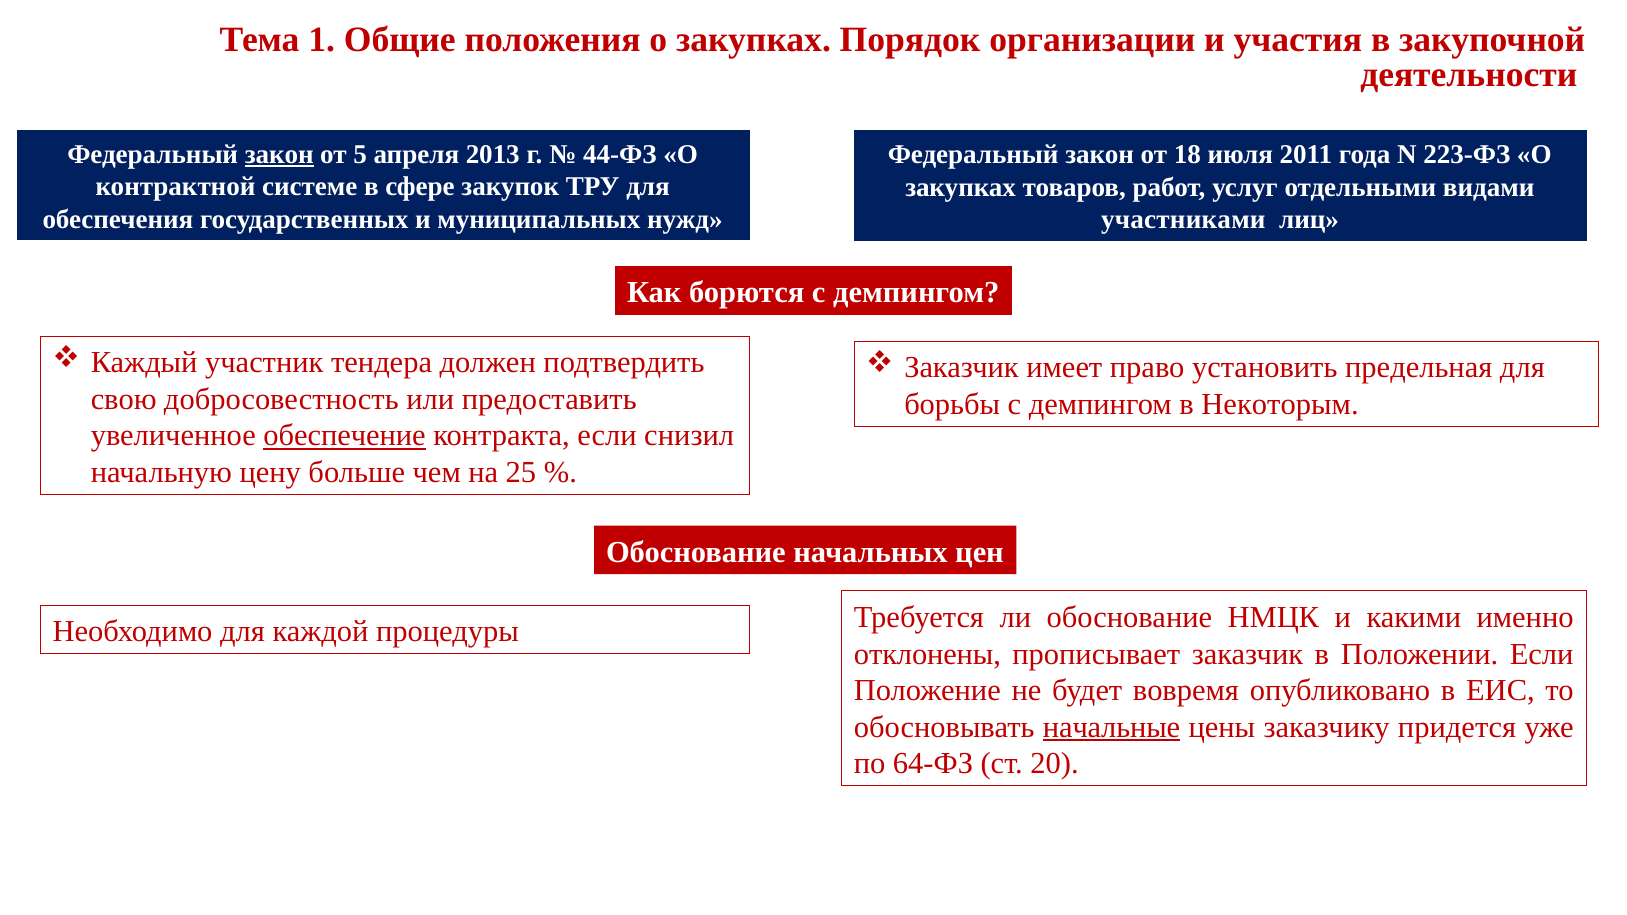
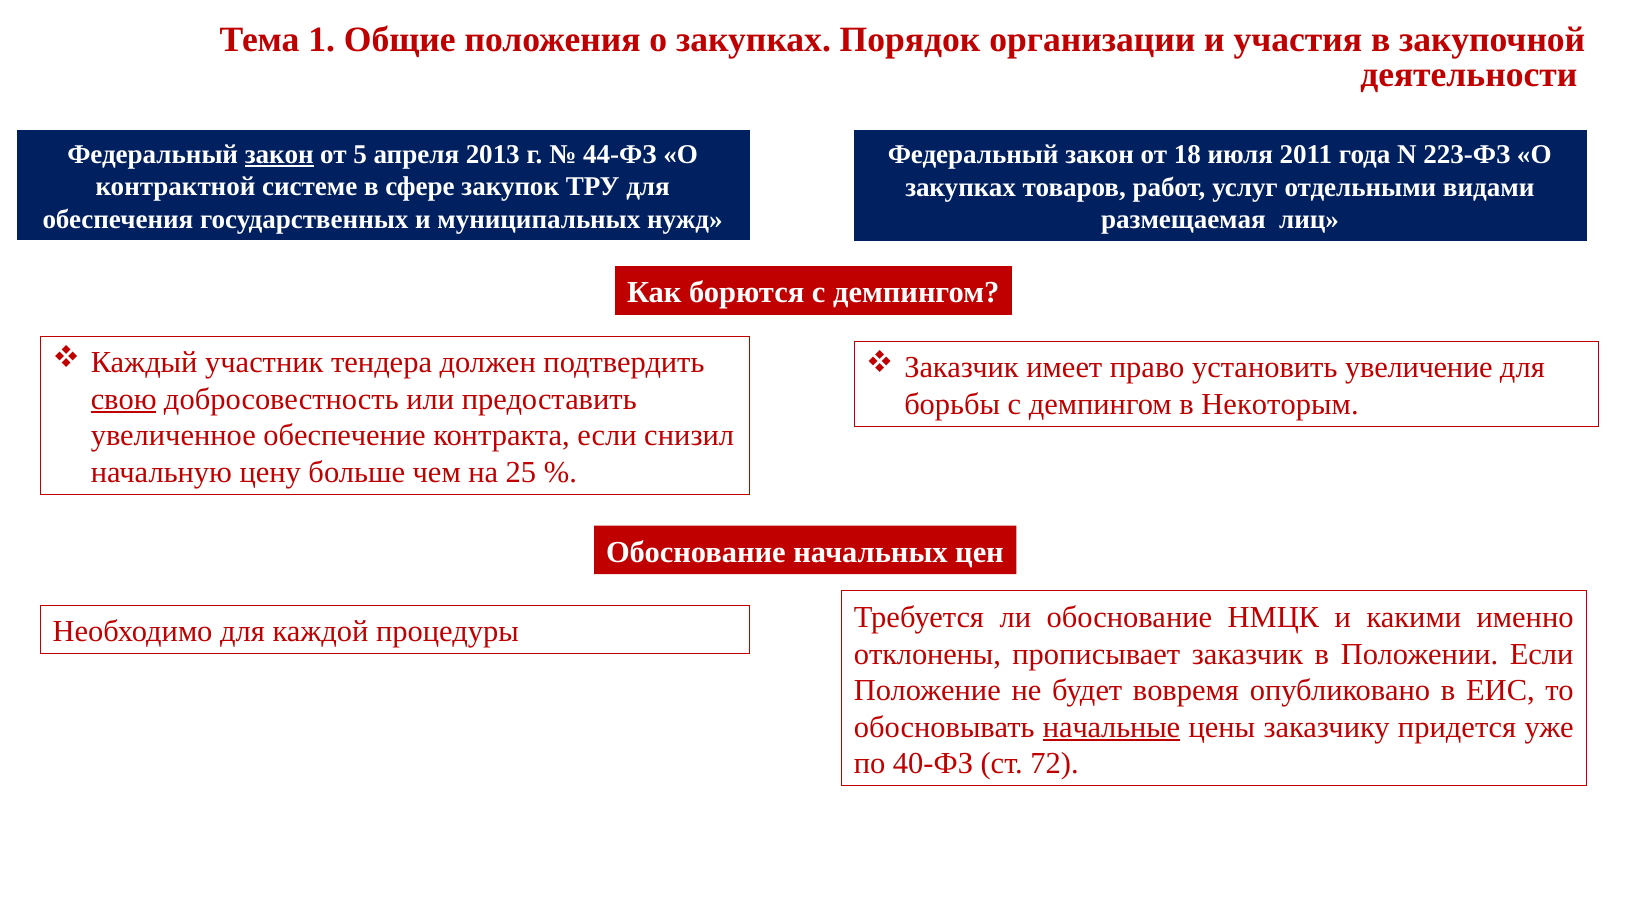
участниками: участниками -> размещаемая (1183, 220)
предельная: предельная -> увеличение (1419, 368)
свою underline: none -> present (124, 399)
обеспечение underline: present -> none (345, 436)
64-ФЗ: 64-ФЗ -> 40-ФЗ (933, 764)
20: 20 -> 72 (1055, 764)
